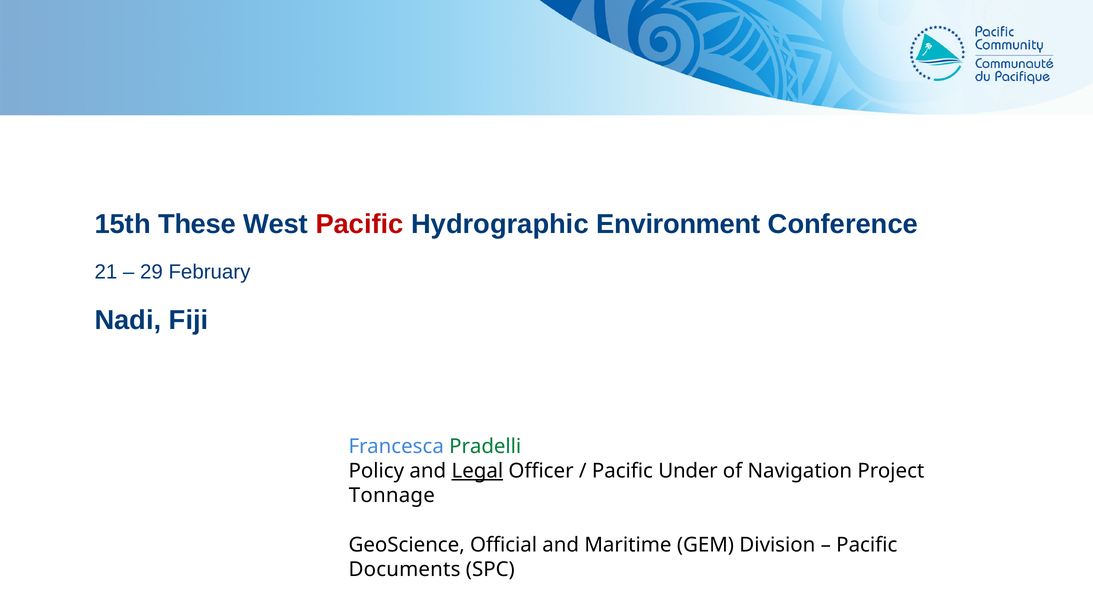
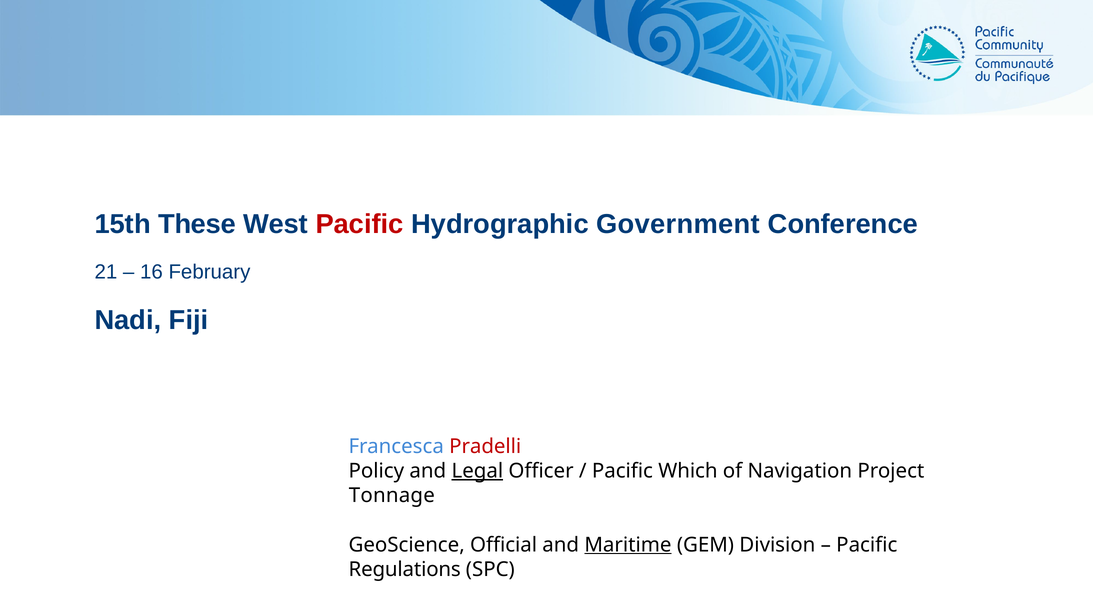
Environment: Environment -> Government (678, 224)
29: 29 -> 16 (151, 272)
Pradelli colour: green -> red (485, 446)
Under: Under -> Which (688, 471)
Maritime underline: none -> present (628, 545)
Documents: Documents -> Regulations (405, 569)
